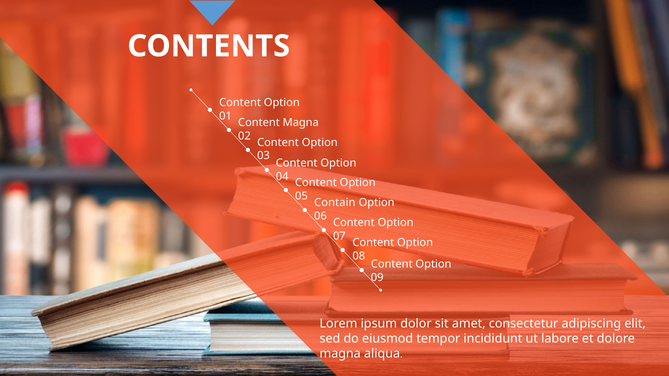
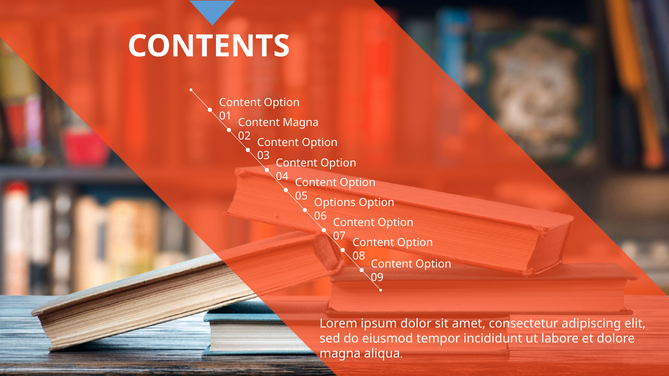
Contain: Contain -> Options (335, 203)
